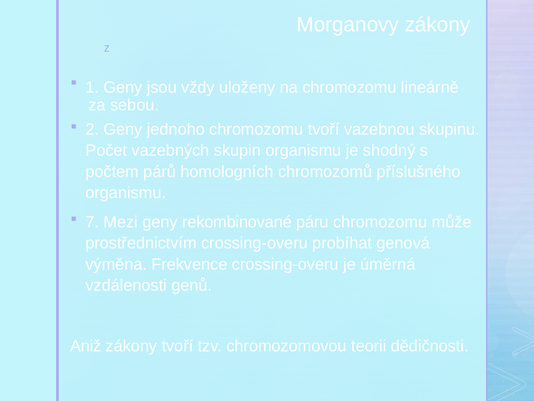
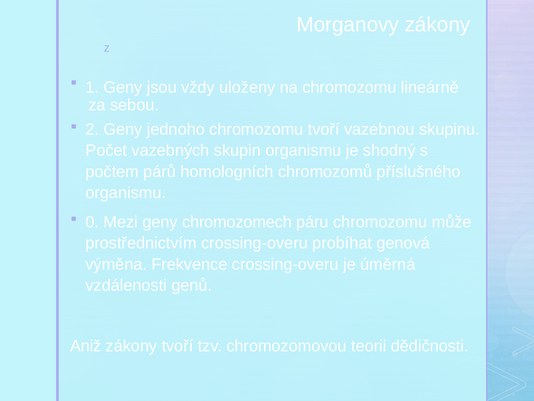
7: 7 -> 0 (92, 222)
rekombinované: rekombinované -> chromozomech (237, 222)
